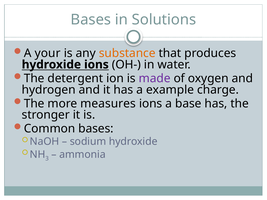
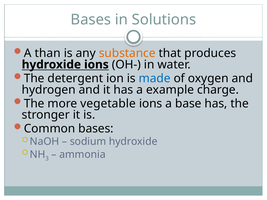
your: your -> than (48, 53)
made colour: purple -> blue (155, 78)
measures: measures -> vegetable (108, 104)
